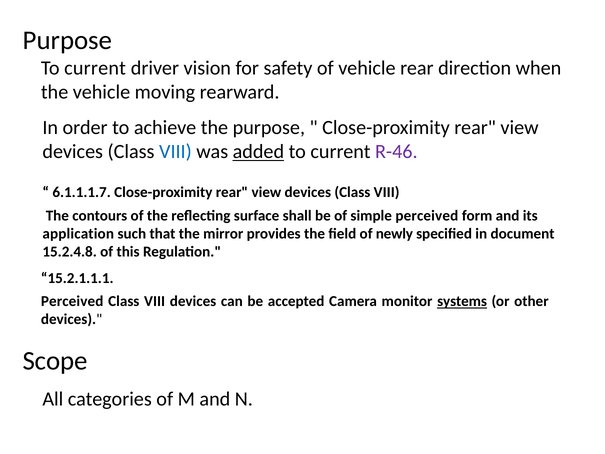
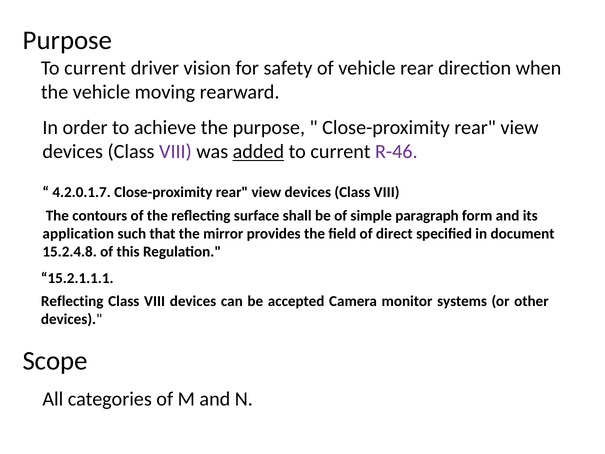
VIII colour: blue -> purple (175, 152)
6.1.1.1.7: 6.1.1.1.7 -> 4.2.0.1.7 (82, 192)
simple perceived: perceived -> paragraph (427, 215)
newly: newly -> direct (394, 234)
Perceived: Perceived -> Reflecting (72, 301)
systems underline: present -> none (462, 301)
